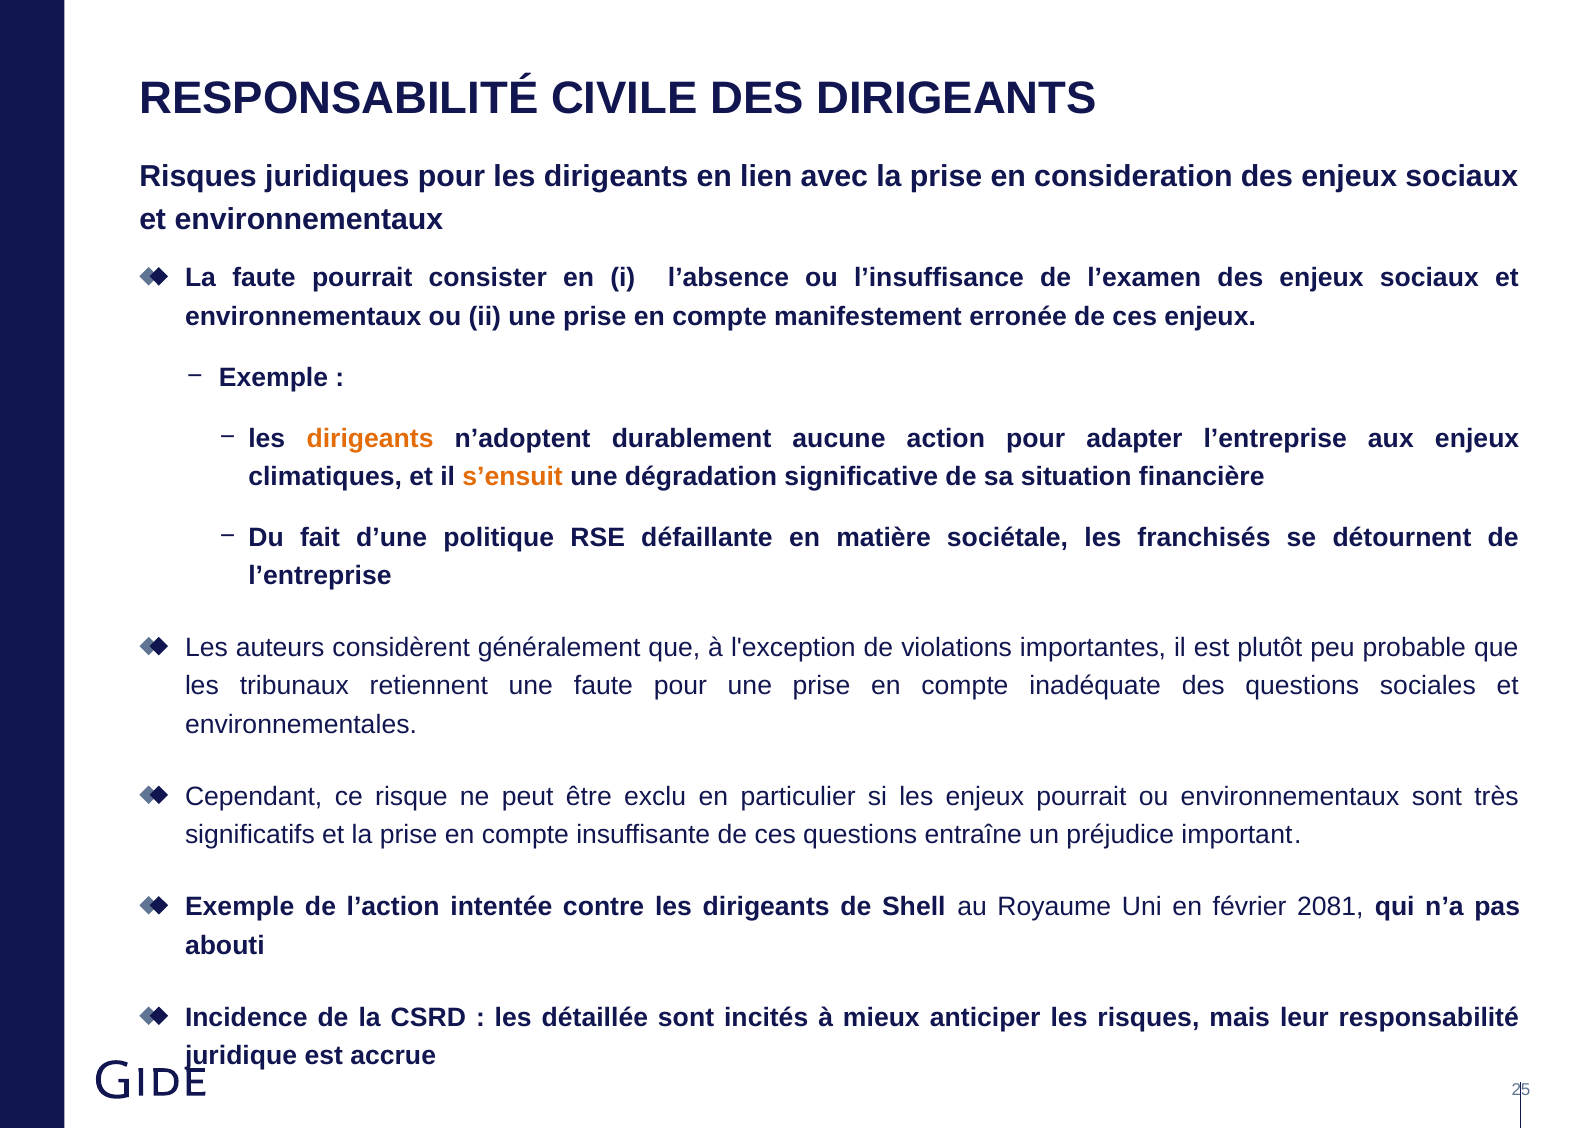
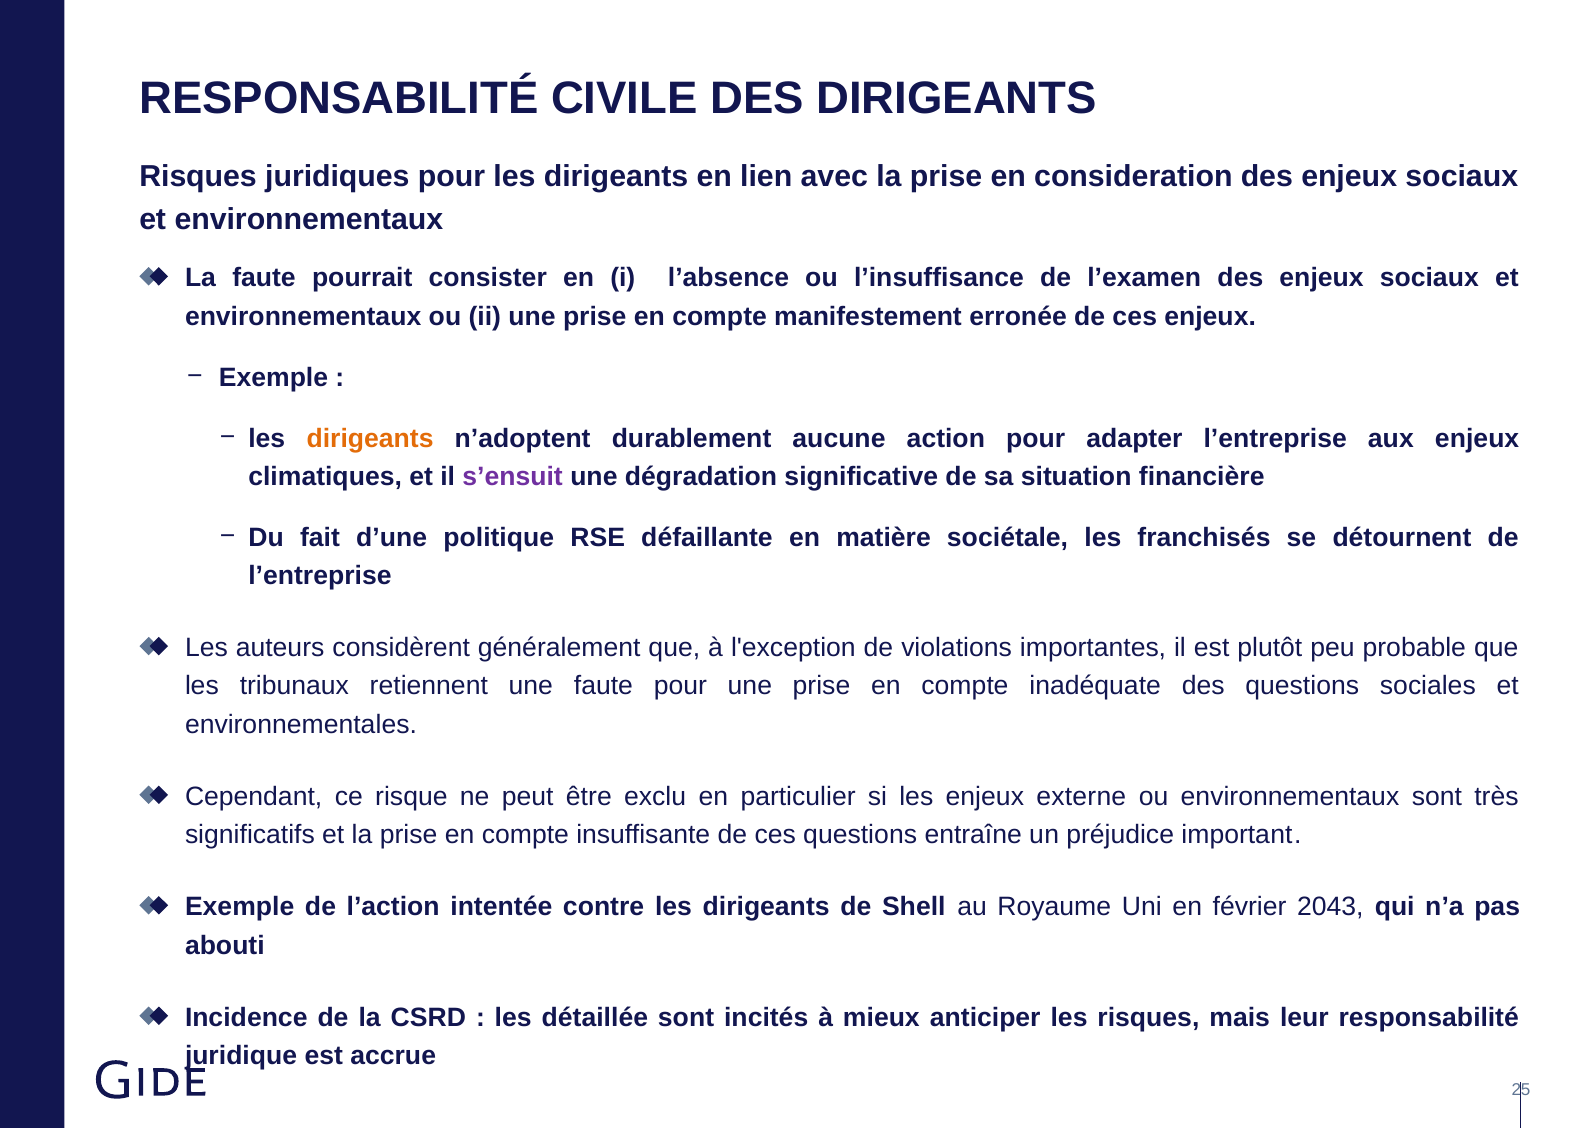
s’ensuit colour: orange -> purple (513, 477)
enjeux pourrait: pourrait -> externe (1081, 797)
2081: 2081 -> 2043 (1330, 908)
